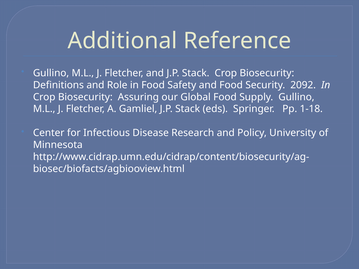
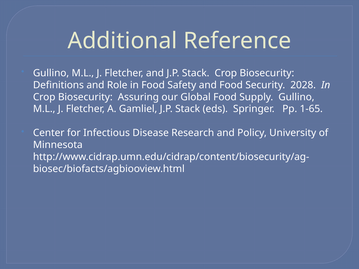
2092: 2092 -> 2028 (303, 85)
1-18: 1-18 -> 1-65 (311, 109)
